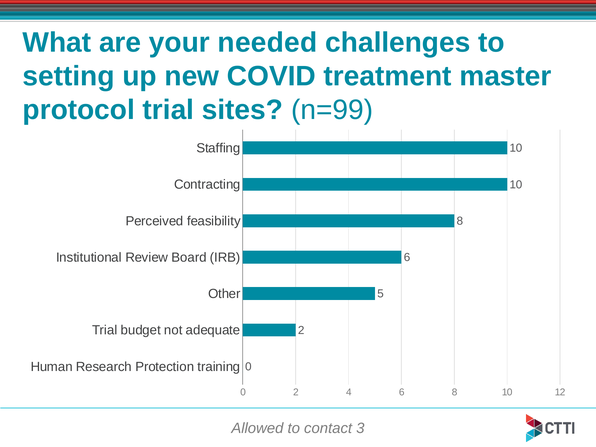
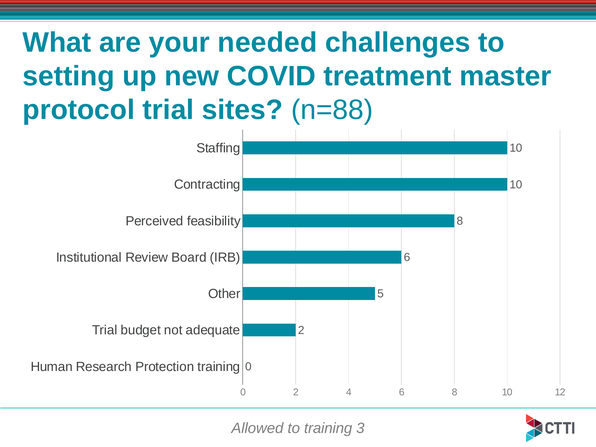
n=99: n=99 -> n=88 (332, 110)
to contact: contact -> training (328, 428)
